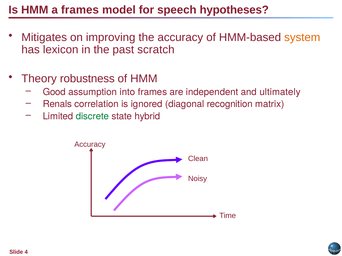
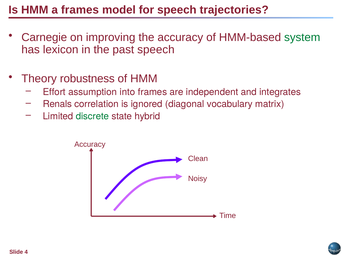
hypotheses: hypotheses -> trajectories (234, 10)
Mitigates: Mitigates -> Carnegie (44, 37)
system colour: orange -> green (302, 37)
past scratch: scratch -> speech (156, 50)
Good: Good -> Effort (54, 92)
ultimately: ultimately -> integrates (280, 92)
recognition: recognition -> vocabulary (230, 104)
